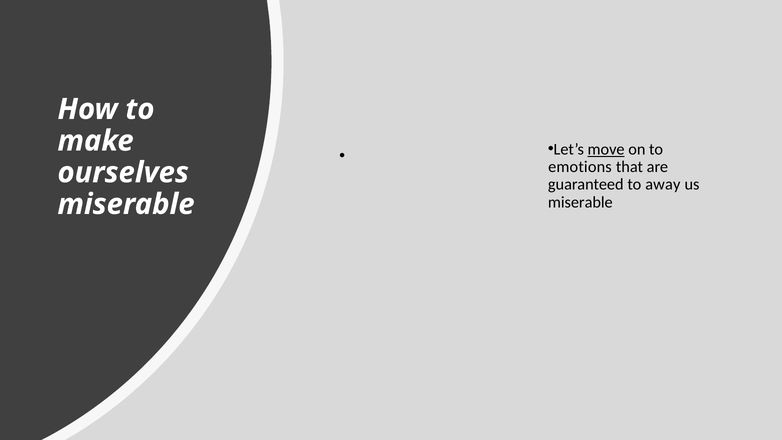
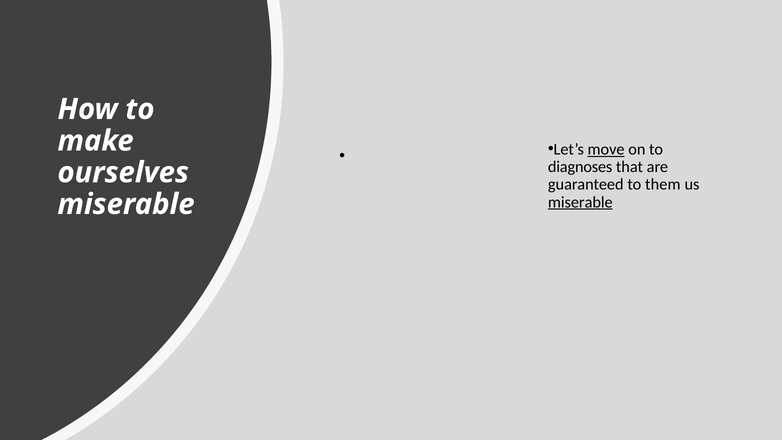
emotions: emotions -> diagnoses (580, 167)
away: away -> them (663, 184)
miserable underline: none -> present (580, 202)
